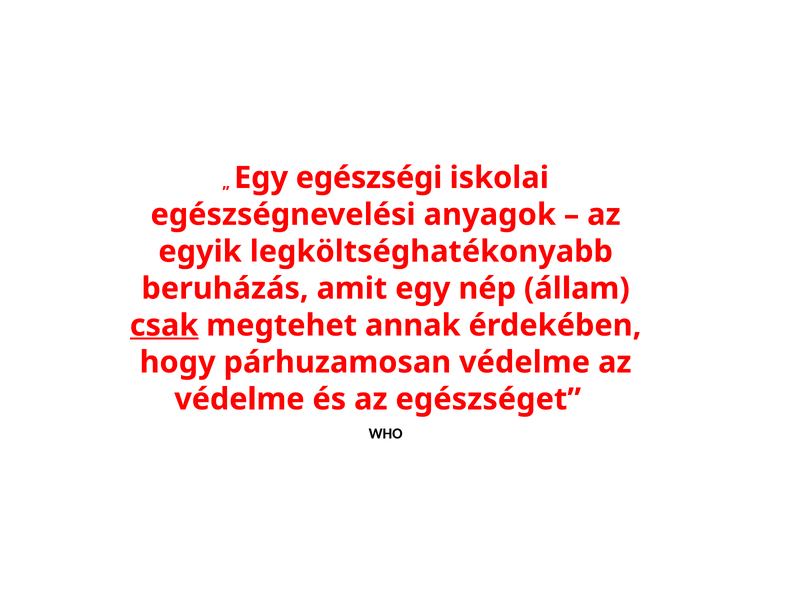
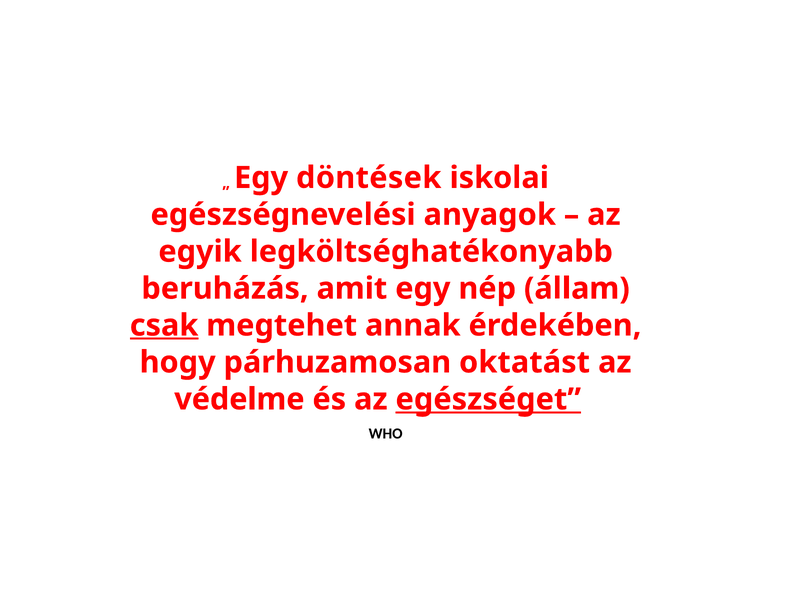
egészségi: egészségi -> döntések (369, 178)
párhuzamosan védelme: védelme -> oktatást (525, 362)
egészséget underline: none -> present (488, 399)
